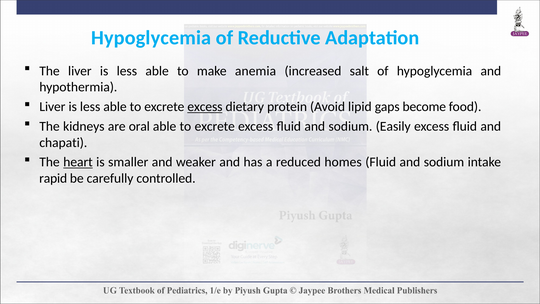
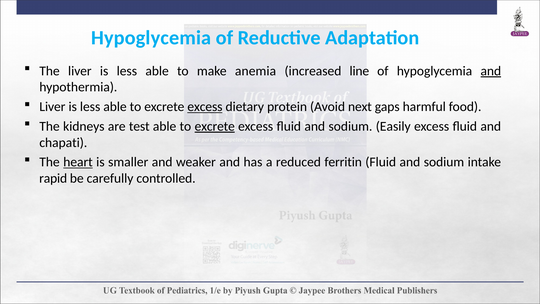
salt: salt -> line (359, 71)
and underline: none -> present (491, 71)
lipid: lipid -> next (360, 107)
become: become -> harmful (424, 107)
oral: oral -> test (139, 126)
excrete underline: none -> present (215, 126)
homes: homes -> ferritin (343, 162)
